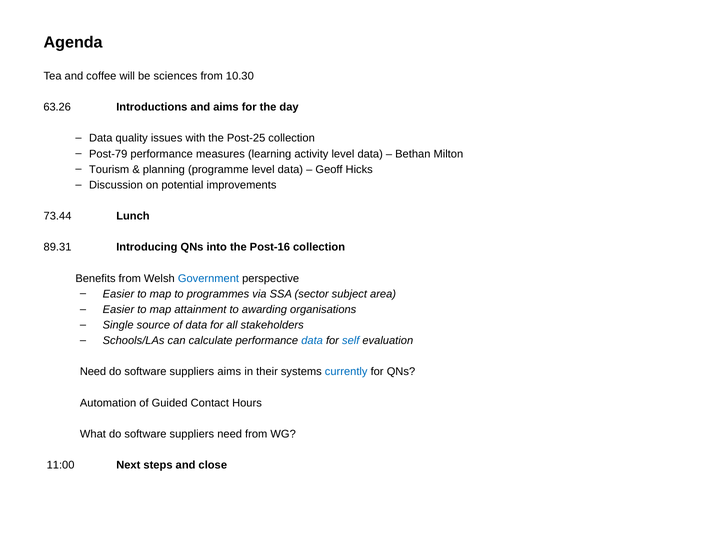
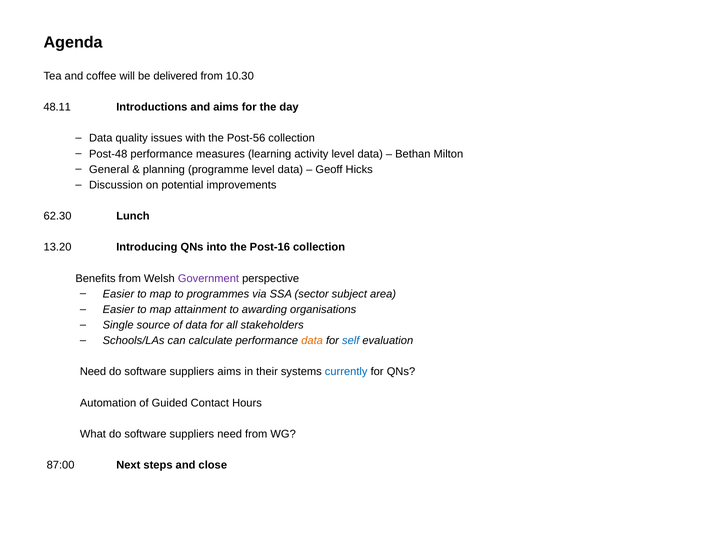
sciences: sciences -> delivered (176, 76)
63.26: 63.26 -> 48.11 (57, 107)
Post-25: Post-25 -> Post-56 (246, 138)
Post-79: Post-79 -> Post-48 (108, 154)
Tourism: Tourism -> General (109, 170)
73.44: 73.44 -> 62.30 (58, 216)
89.31: 89.31 -> 13.20 (58, 247)
Government colour: blue -> purple (208, 279)
data colour: blue -> orange (312, 341)
11:00: 11:00 -> 87:00 (61, 465)
